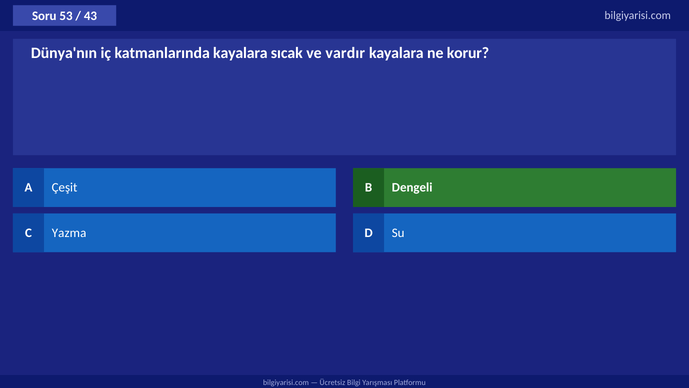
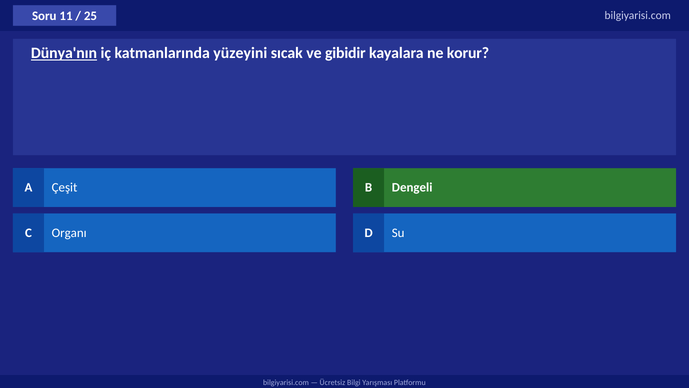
53: 53 -> 11 (66, 16)
43: 43 -> 25 (90, 16)
Dünya'nın underline: none -> present (64, 53)
katmanlarında kayalara: kayalara -> yüzeyini (240, 53)
vardır: vardır -> gibidir (345, 53)
Yazma: Yazma -> Organı (69, 233)
